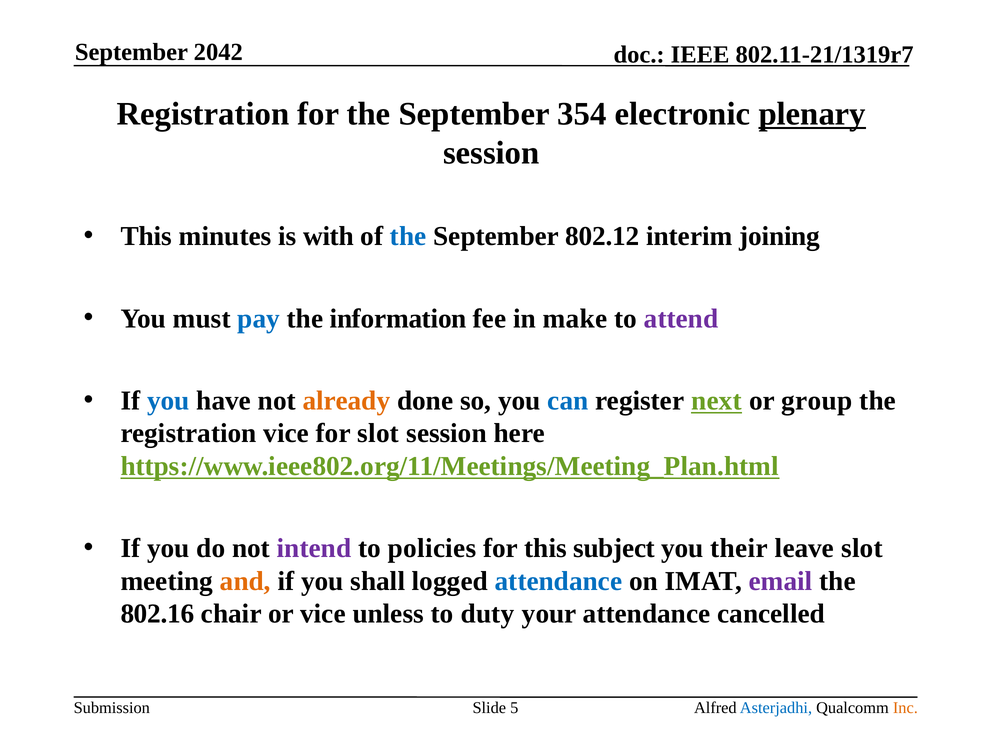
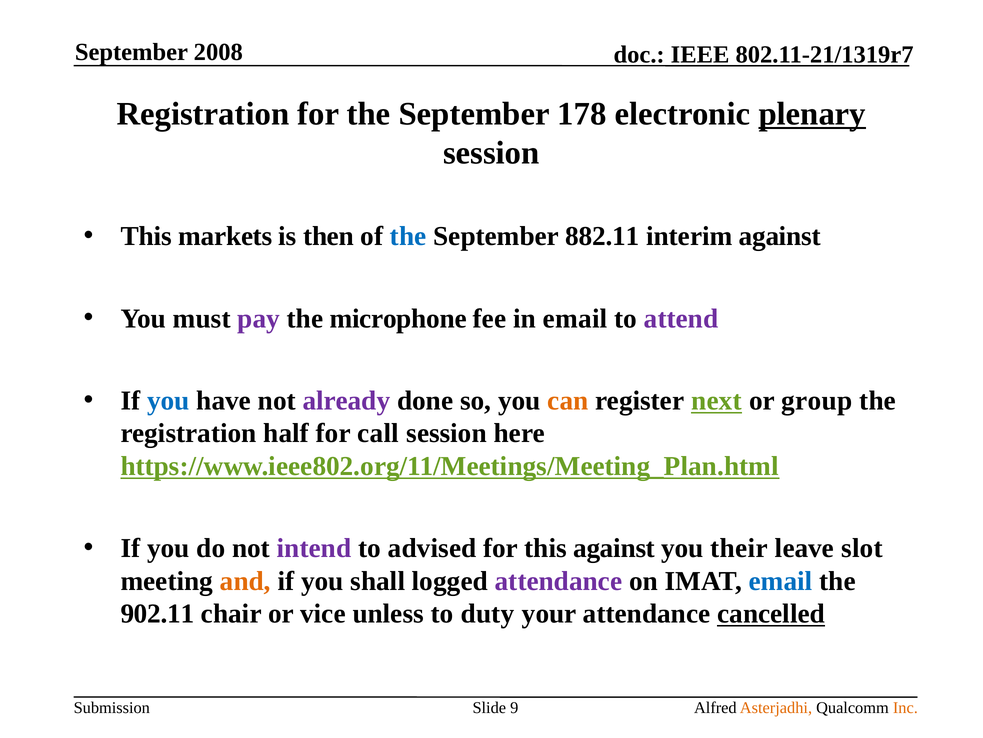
2042: 2042 -> 2008 (218, 52)
354: 354 -> 178 (582, 114)
minutes: minutes -> markets (225, 236)
with: with -> then (329, 236)
802.12: 802.12 -> 882.11 (602, 236)
interim joining: joining -> against (780, 236)
pay colour: blue -> purple (259, 318)
information: information -> microphone (398, 318)
in make: make -> email (575, 318)
already colour: orange -> purple (346, 400)
can colour: blue -> orange (568, 400)
registration vice: vice -> half (286, 433)
for slot: slot -> call (378, 433)
policies: policies -> advised (432, 548)
this subject: subject -> against (614, 548)
attendance colour: blue -> purple (558, 580)
email colour: purple -> blue (781, 580)
802.16: 802.16 -> 902.11 (157, 613)
cancelled underline: none -> present (771, 613)
5: 5 -> 9 (514, 707)
Asterjadhi colour: blue -> orange (776, 707)
